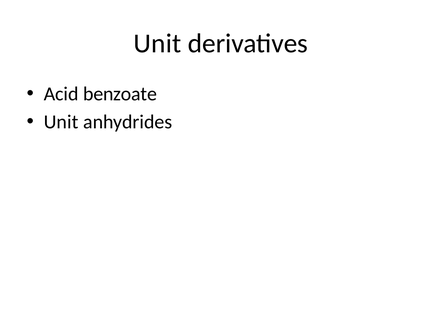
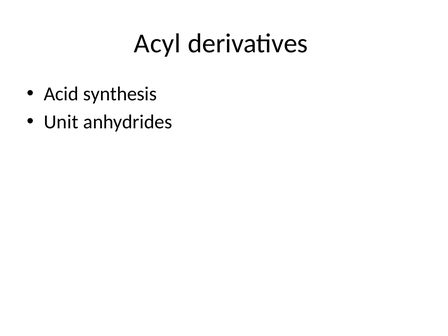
Unit: Unit -> Acyl (157, 43)
benzoate: benzoate -> synthesis (120, 94)
